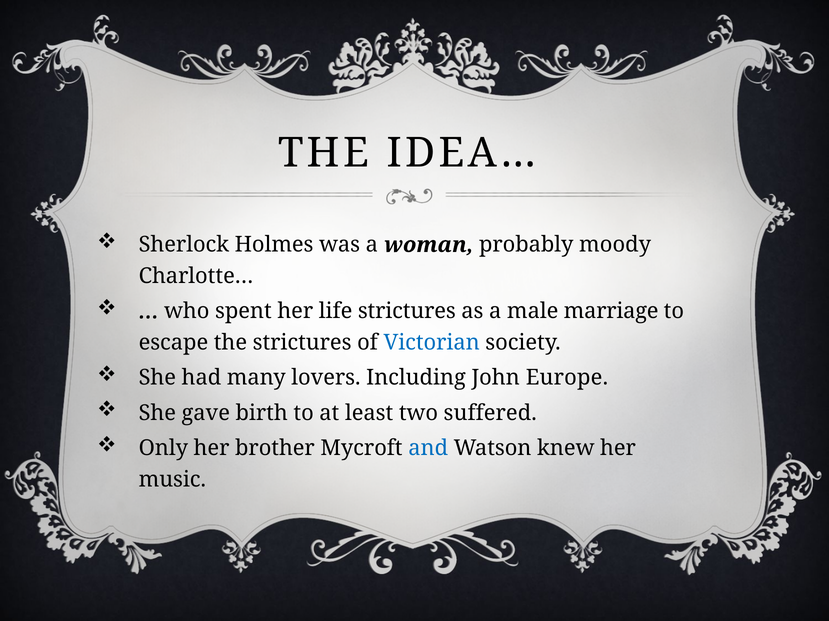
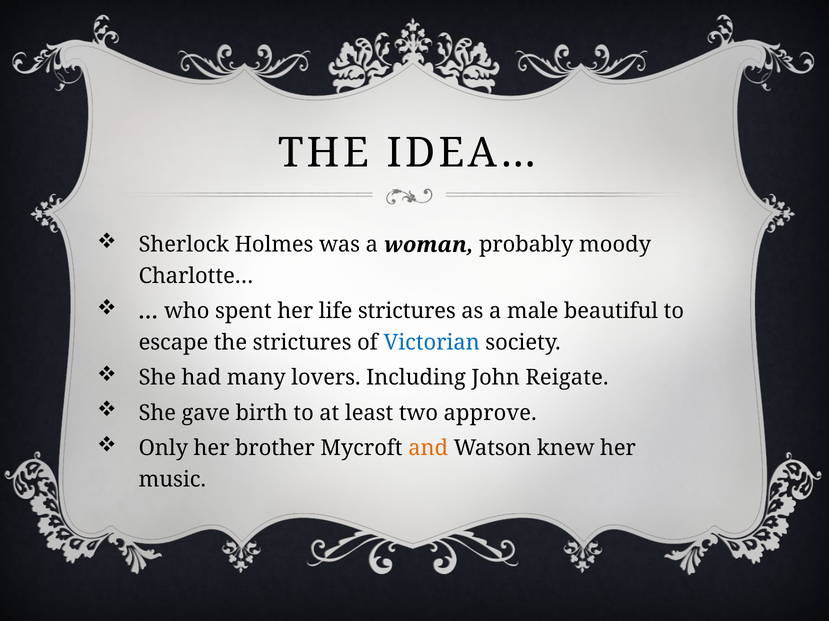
marriage: marriage -> beautiful (611, 312)
Europe: Europe -> Reigate (567, 378)
suffered: suffered -> approve (490, 413)
and colour: blue -> orange (428, 448)
